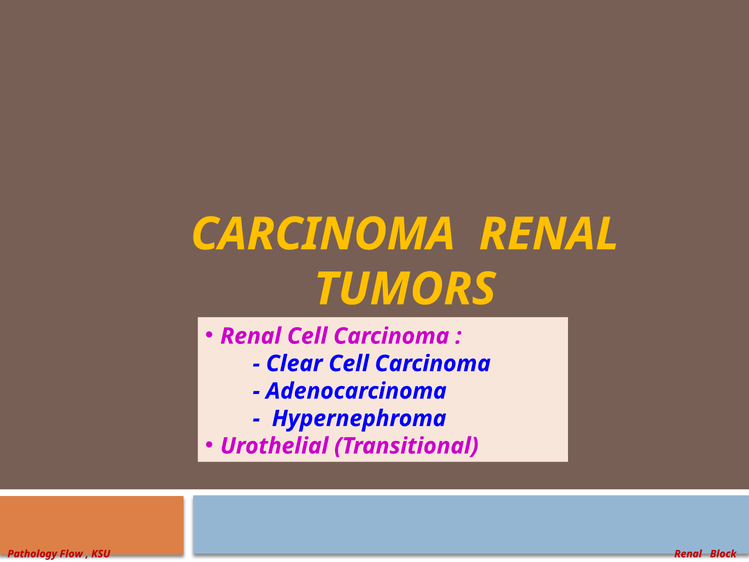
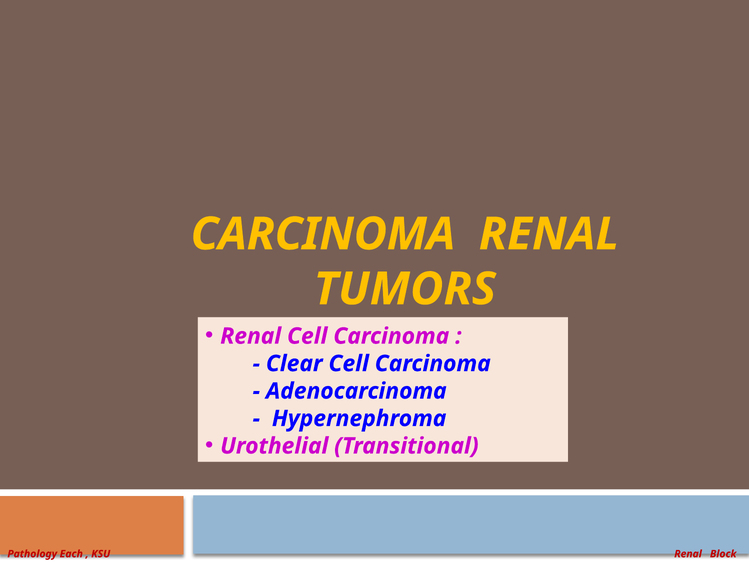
Flow: Flow -> Each (71, 554)
